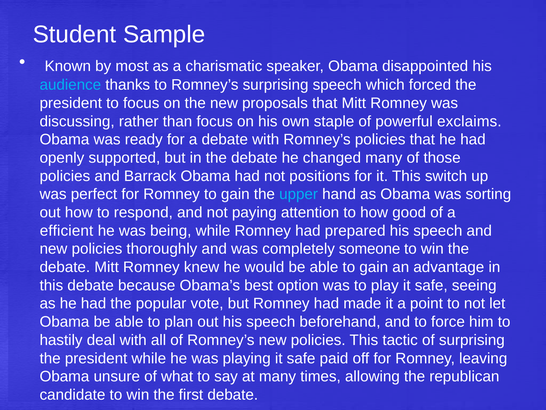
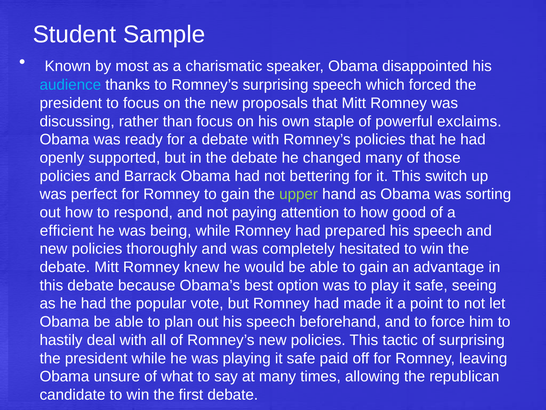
positions: positions -> bettering (320, 176)
upper colour: light blue -> light green (299, 194)
someone: someone -> hesitated (370, 249)
